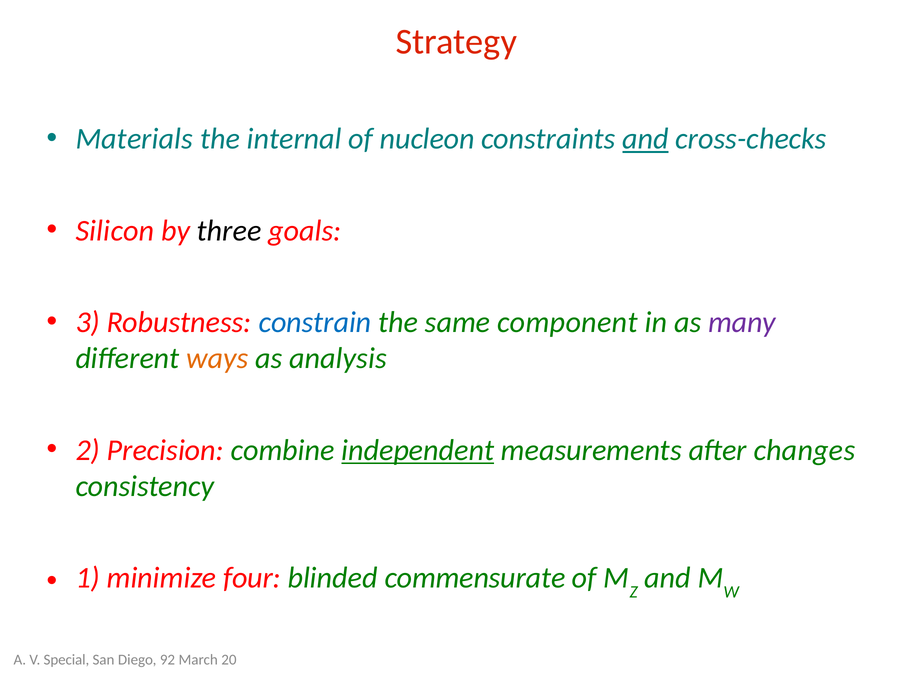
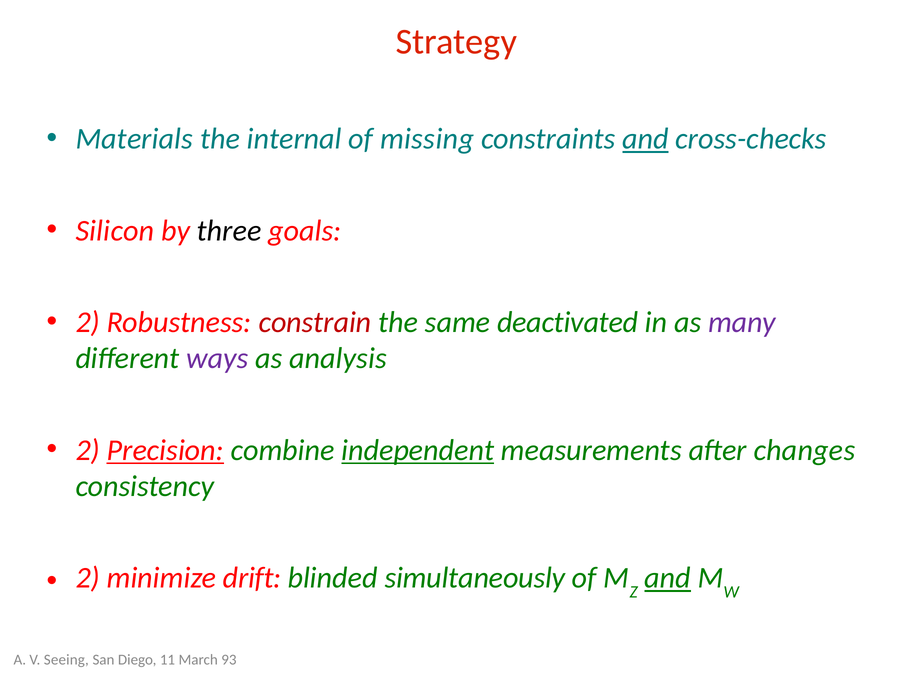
nucleon: nucleon -> missing (427, 139)
3: 3 -> 2 (88, 322)
constrain colour: blue -> red (315, 322)
component: component -> deactivated (568, 322)
ways colour: orange -> purple (217, 359)
Precision underline: none -> present (165, 450)
1: 1 -> 2 (88, 578)
four: four -> drift (252, 578)
commensurate: commensurate -> simultaneously (475, 578)
and underline: none -> present (668, 578)
Special: Special -> Seeing (66, 660)
92: 92 -> 11 (168, 660)
20: 20 -> 93 (229, 660)
